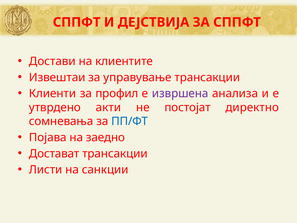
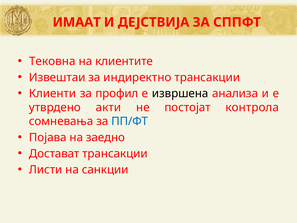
СППФТ: СППФТ -> ИМААТ (77, 22)
Достави: Достави -> Тековна (52, 61)
управување: управување -> индиректно (137, 77)
извршена colour: purple -> black (180, 93)
директно: директно -> контрола (252, 107)
